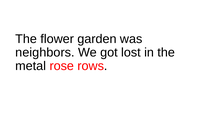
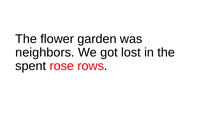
metal: metal -> spent (31, 66)
